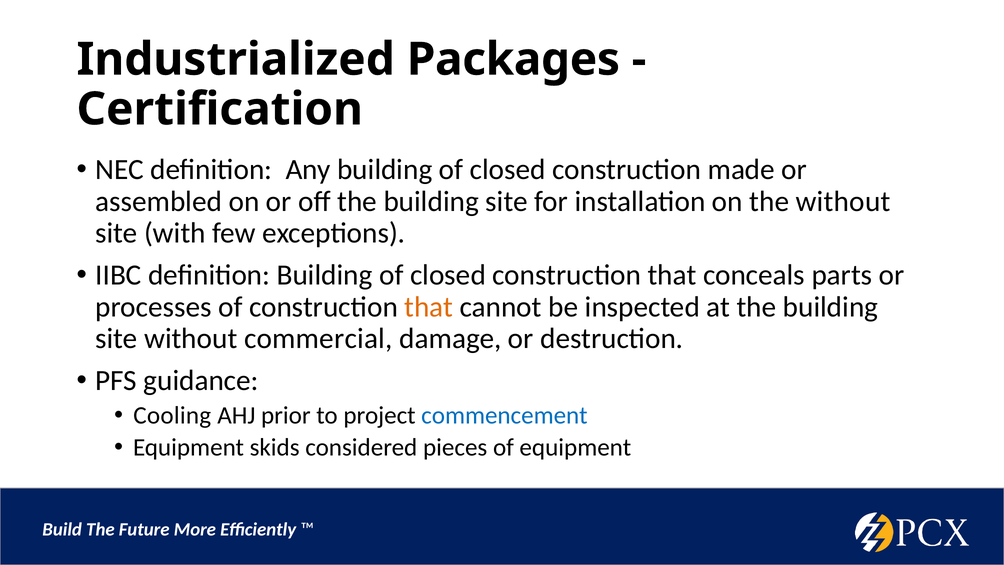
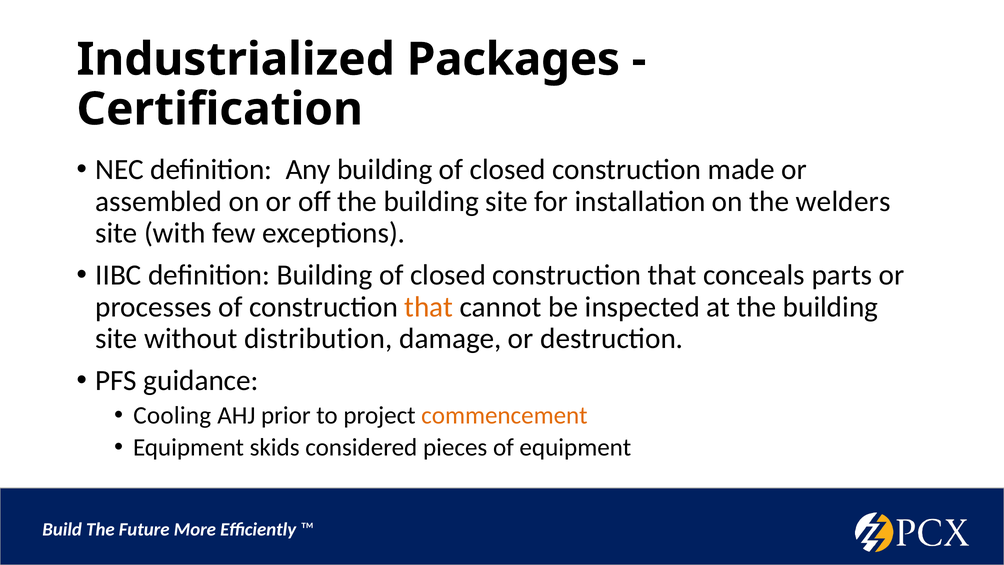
the without: without -> welders (843, 201)
commercial: commercial -> distribution (318, 338)
commencement colour: blue -> orange (504, 415)
